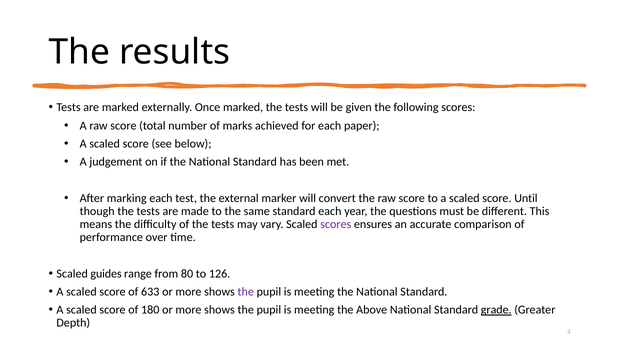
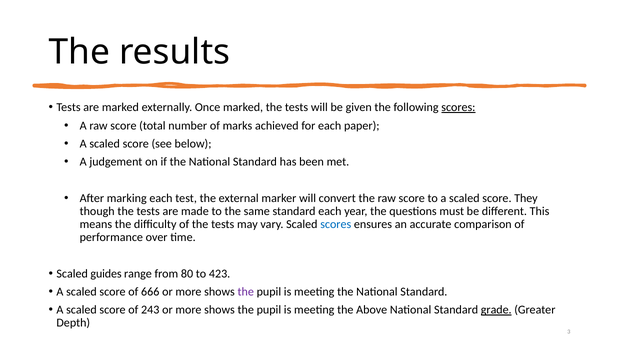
scores underline: none -> present (458, 107)
Until: Until -> They (526, 198)
scores colour: purple -> blue (336, 224)
126: 126 -> 423 (220, 274)
633: 633 -> 666 (150, 292)
180: 180 -> 243 (150, 310)
